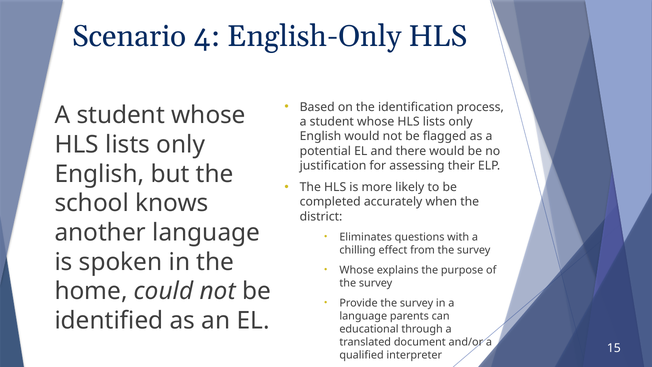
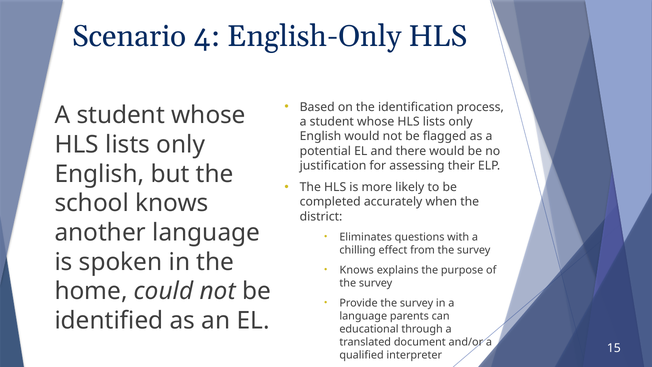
Whose: Whose -> Knows (357, 270)
